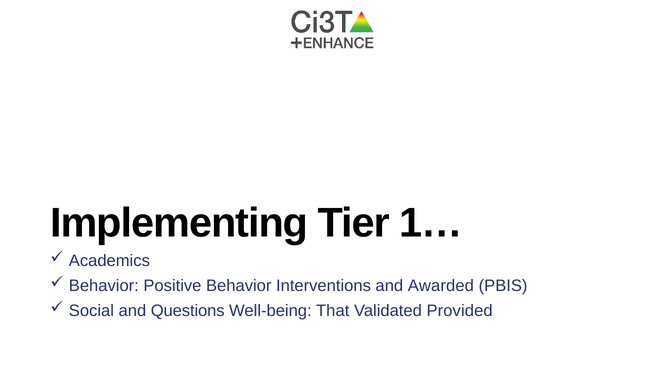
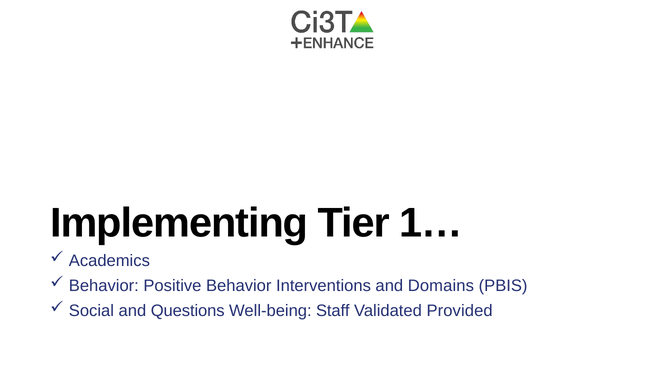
Awarded: Awarded -> Domains (441, 286)
That: That -> Staff (333, 311)
